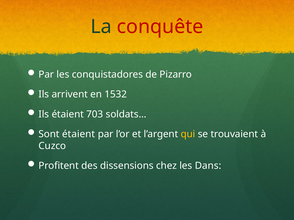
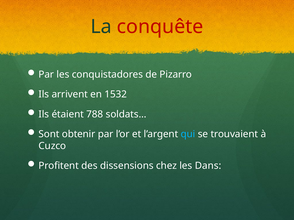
703: 703 -> 788 (95, 114)
Sont étaient: étaient -> obtenir (79, 134)
qui colour: yellow -> light blue (188, 134)
